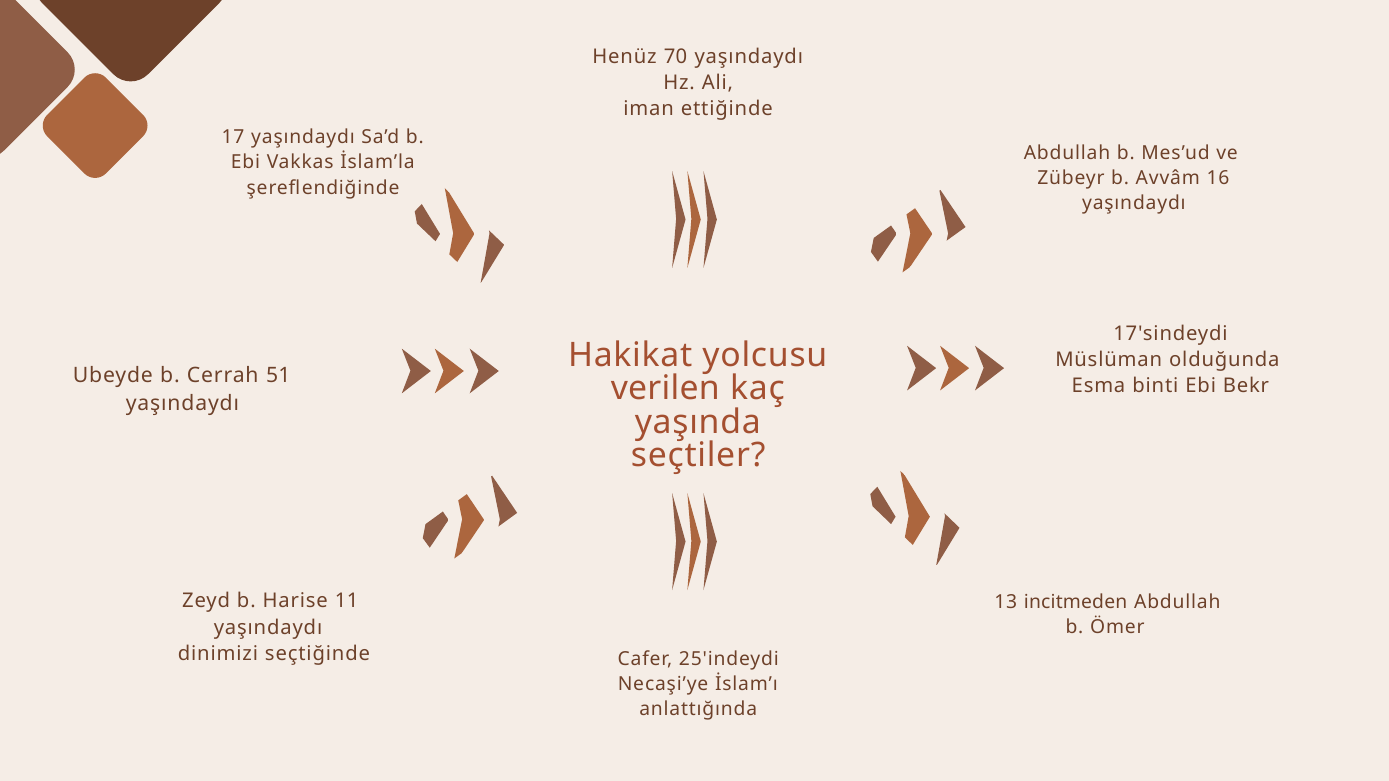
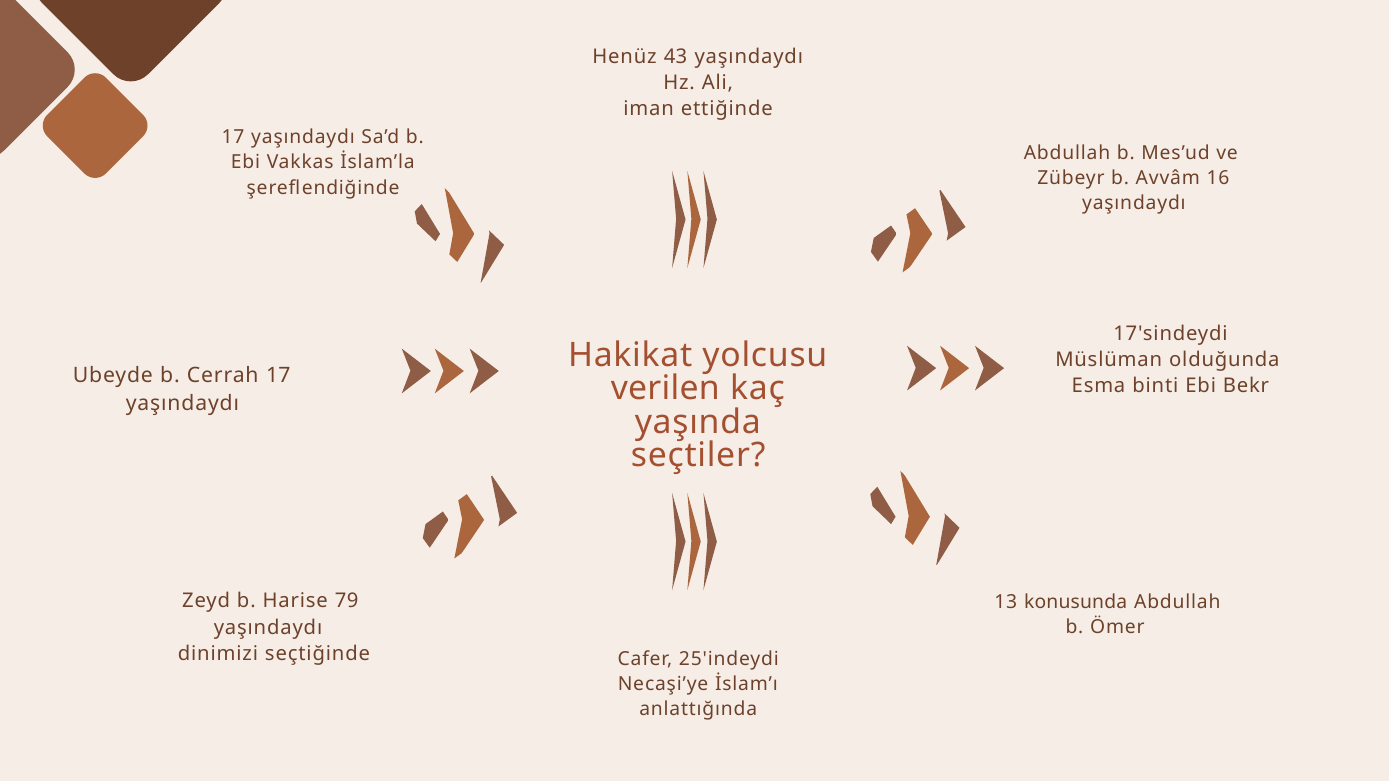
70: 70 -> 43 (676, 57)
Cerrah 51: 51 -> 17 (278, 376)
11: 11 -> 79 (347, 601)
incitmeden: incitmeden -> konusunda (1076, 602)
